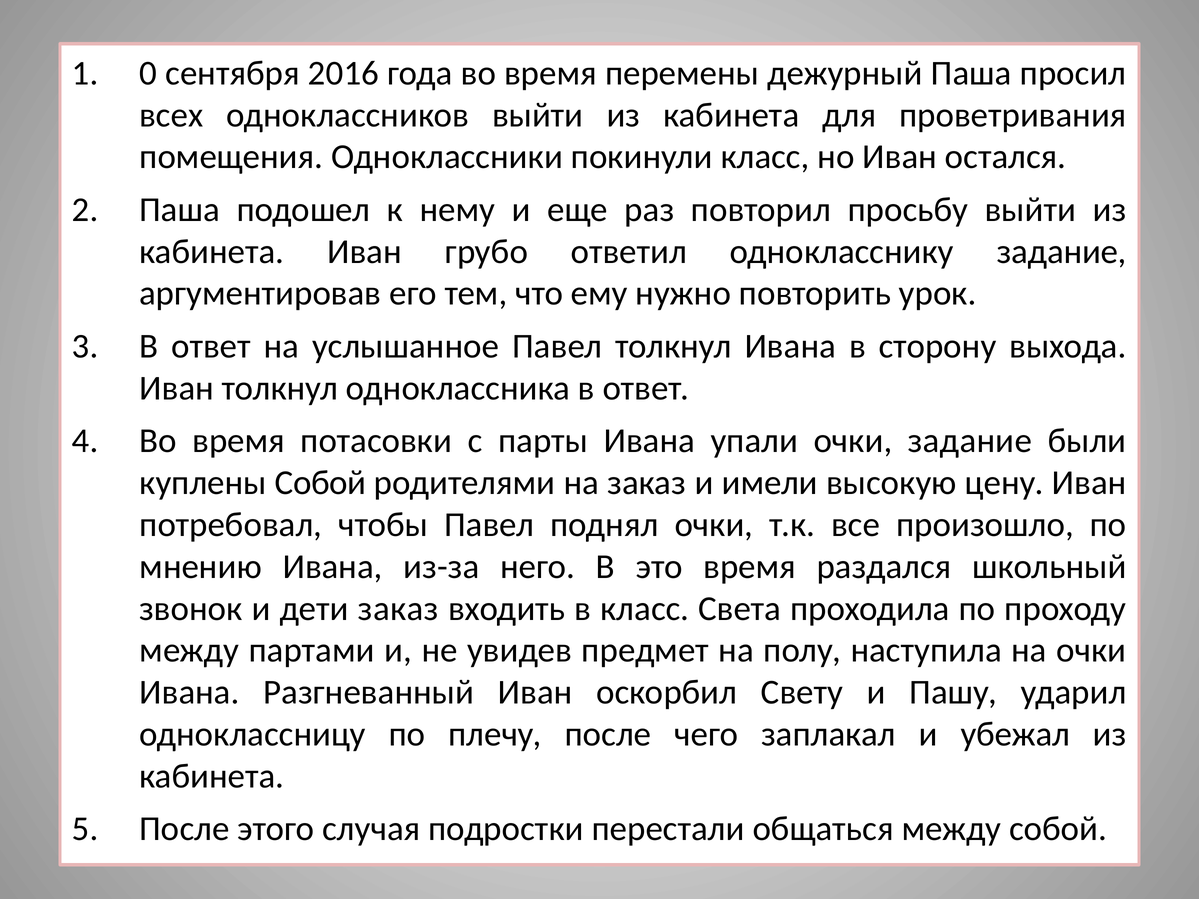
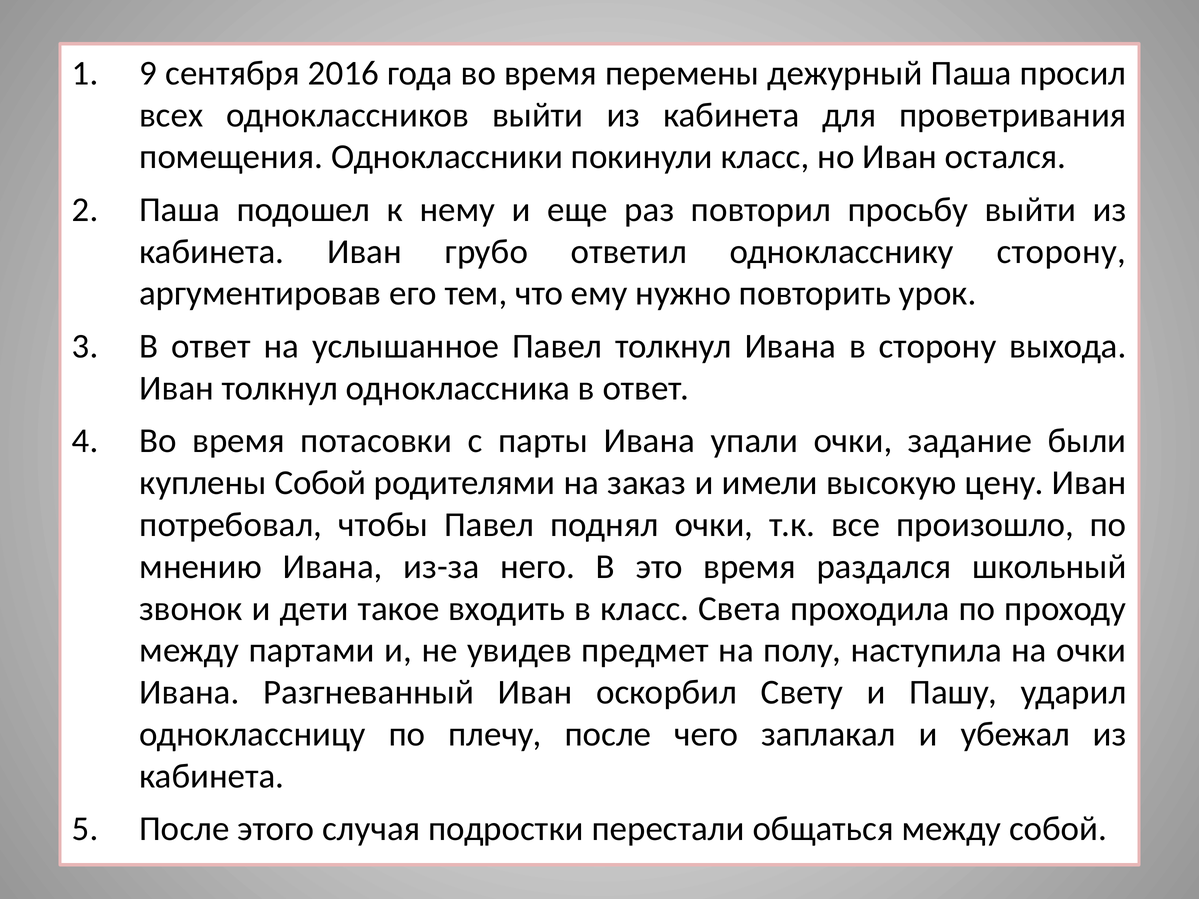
0: 0 -> 9 (148, 73)
однокласснику задание: задание -> сторону (1061, 252)
дети заказ: заказ -> такое (399, 609)
